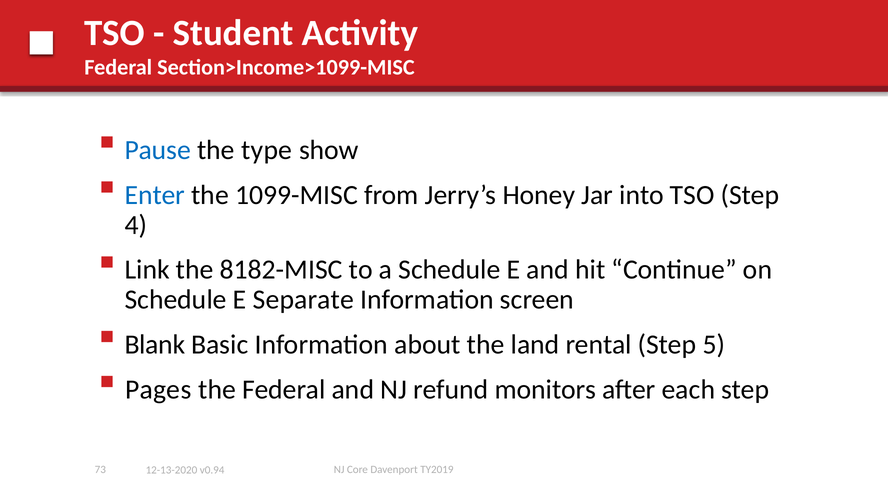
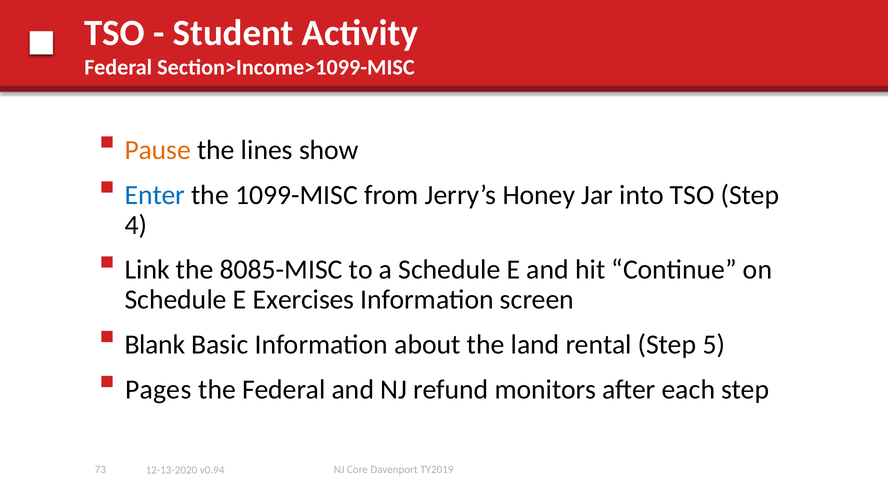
Pause colour: blue -> orange (158, 150)
type: type -> lines (267, 150)
8182-MISC: 8182-MISC -> 8085-MISC (281, 270)
Separate: Separate -> Exercises (304, 300)
